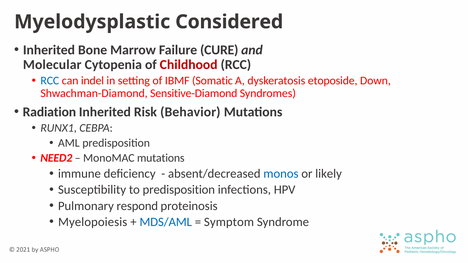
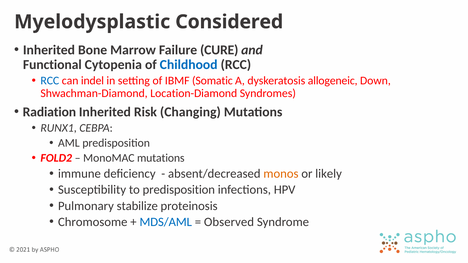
Molecular: Molecular -> Functional (52, 65)
Childhood colour: red -> blue (189, 65)
etoposide: etoposide -> allogeneic (333, 81)
Sensitive-Diamond: Sensitive-Diamond -> Location-Diamond (194, 93)
Behavior: Behavior -> Changing (190, 112)
NEED2: NEED2 -> FOLD2 (56, 158)
monos colour: blue -> orange (281, 174)
respond: respond -> stabilize (137, 206)
Myelopoiesis: Myelopoiesis -> Chromosome (93, 222)
Symptom: Symptom -> Observed (229, 222)
